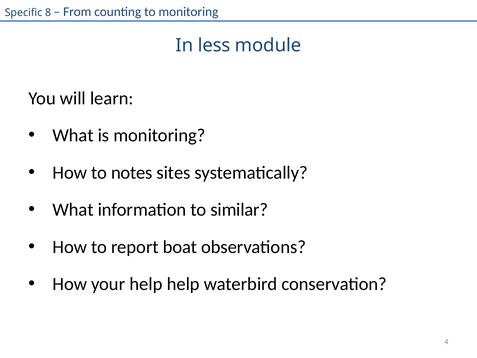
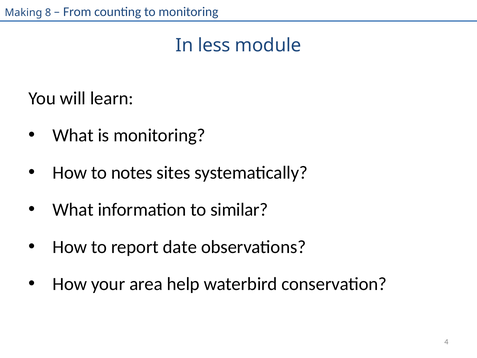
Specific: Specific -> Making (23, 13)
boat: boat -> date (180, 247)
your help: help -> area (146, 284)
